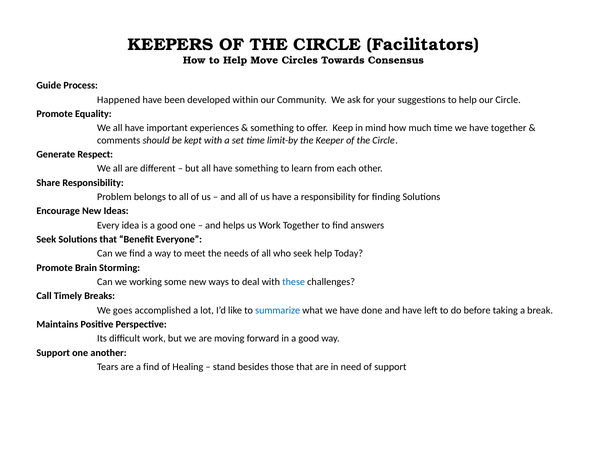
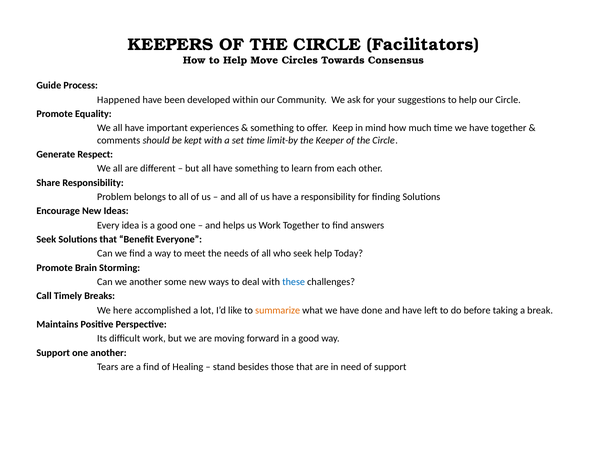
we working: working -> another (146, 282)
goes: goes -> here (123, 310)
summarize colour: blue -> orange (278, 310)
